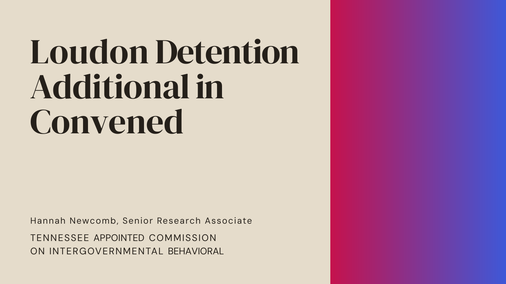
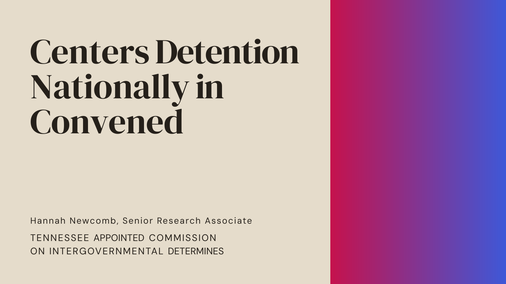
Loudon: Loudon -> Centers (90, 52)
Additional: Additional -> Nationally (110, 87)
BEHAVIORAL: BEHAVIORAL -> DETERMINES (196, 252)
